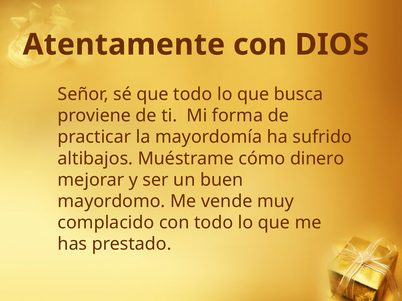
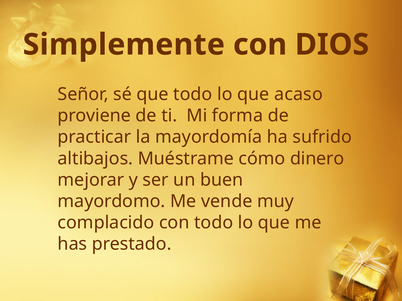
Atentamente: Atentamente -> Simplemente (124, 45)
busca: busca -> acaso (298, 94)
